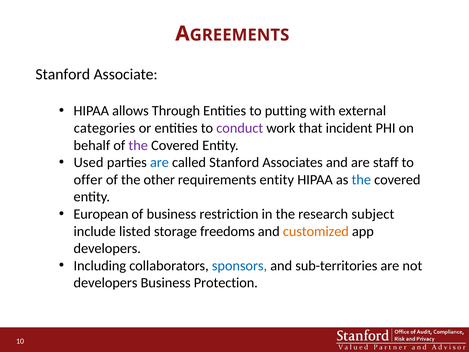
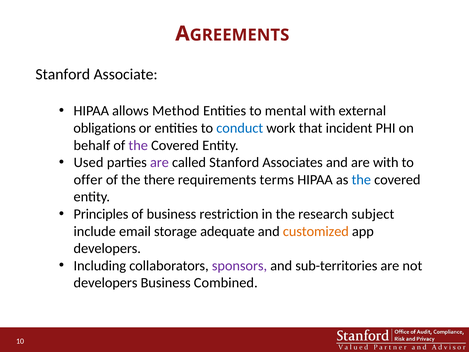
Through: Through -> Method (176, 111)
putting: putting -> mental (286, 111)
categories: categories -> obligations (105, 128)
conduct colour: purple -> blue (240, 128)
are colour: blue -> purple (159, 162)
are staff: staff -> with (386, 162)
other: other -> there (159, 180)
requirements entity: entity -> terms (277, 180)
European: European -> Principles (101, 214)
listed: listed -> email (135, 231)
freedoms: freedoms -> adequate (227, 231)
sponsors colour: blue -> purple (239, 266)
Protection: Protection -> Combined (226, 283)
